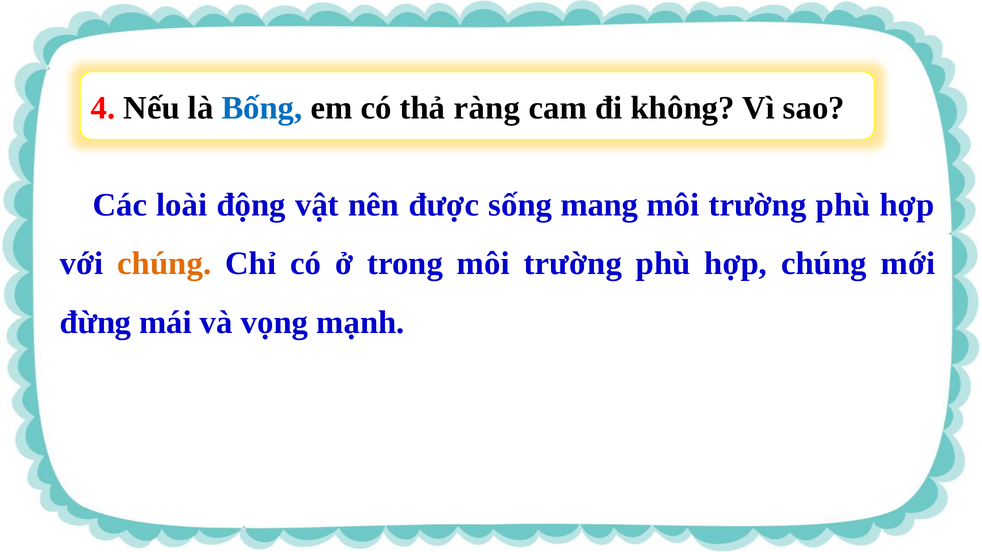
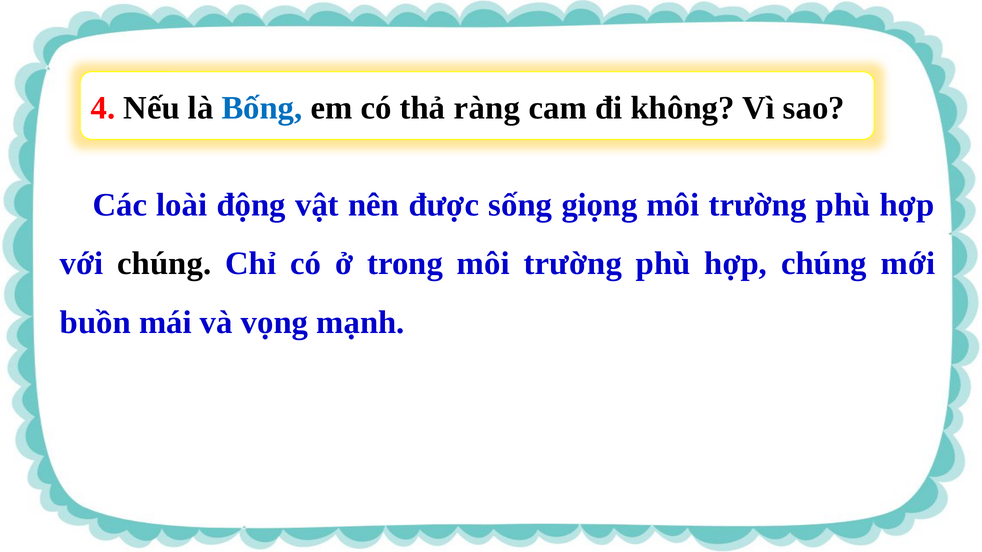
mang: mang -> giọng (599, 205)
chúng colour: orange -> black (164, 264)
đừng: đừng -> buồn (95, 323)
